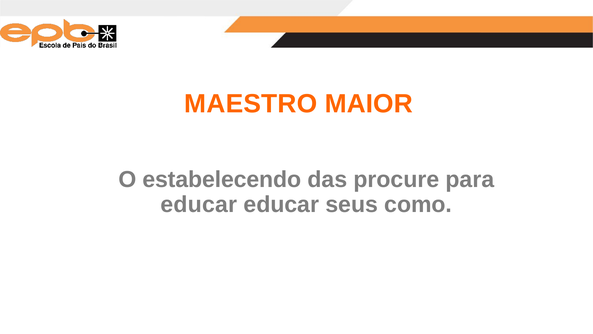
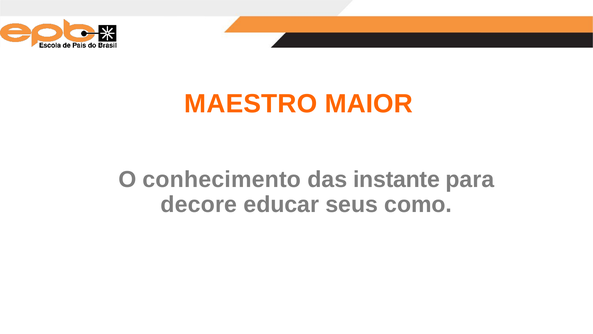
estabelecendo: estabelecendo -> conhecimento (222, 179)
procure: procure -> instante (396, 179)
educar: educar -> decore (199, 204)
